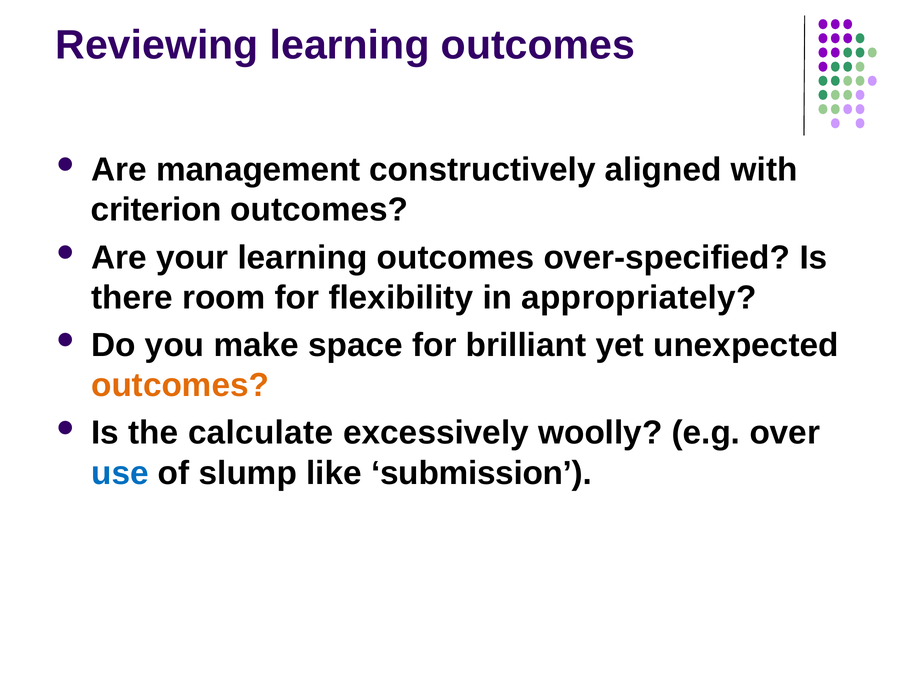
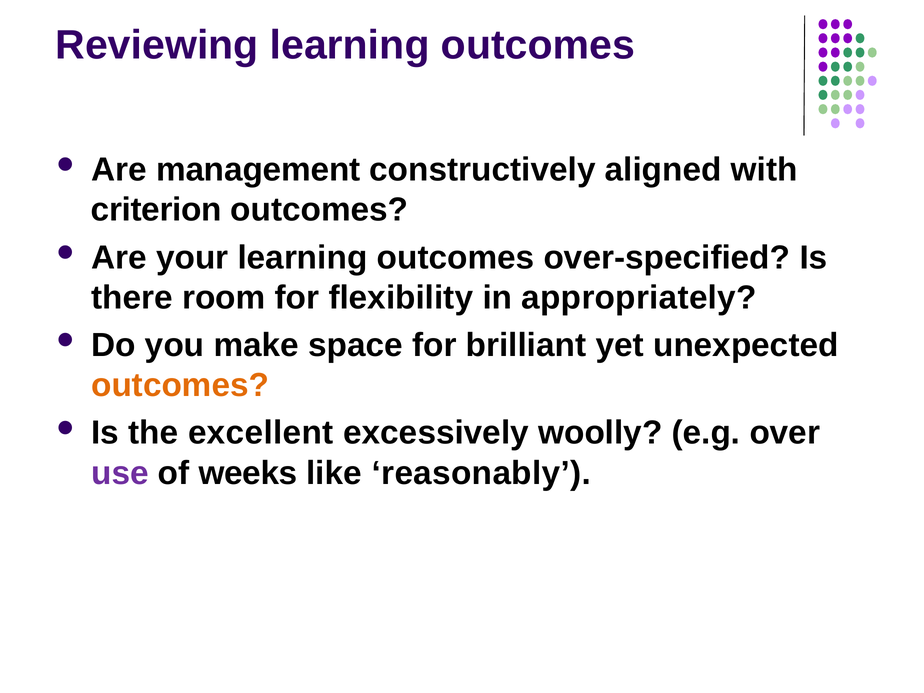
calculate: calculate -> excellent (261, 433)
use colour: blue -> purple (120, 473)
slump: slump -> weeks (248, 473)
submission: submission -> reasonably (481, 473)
